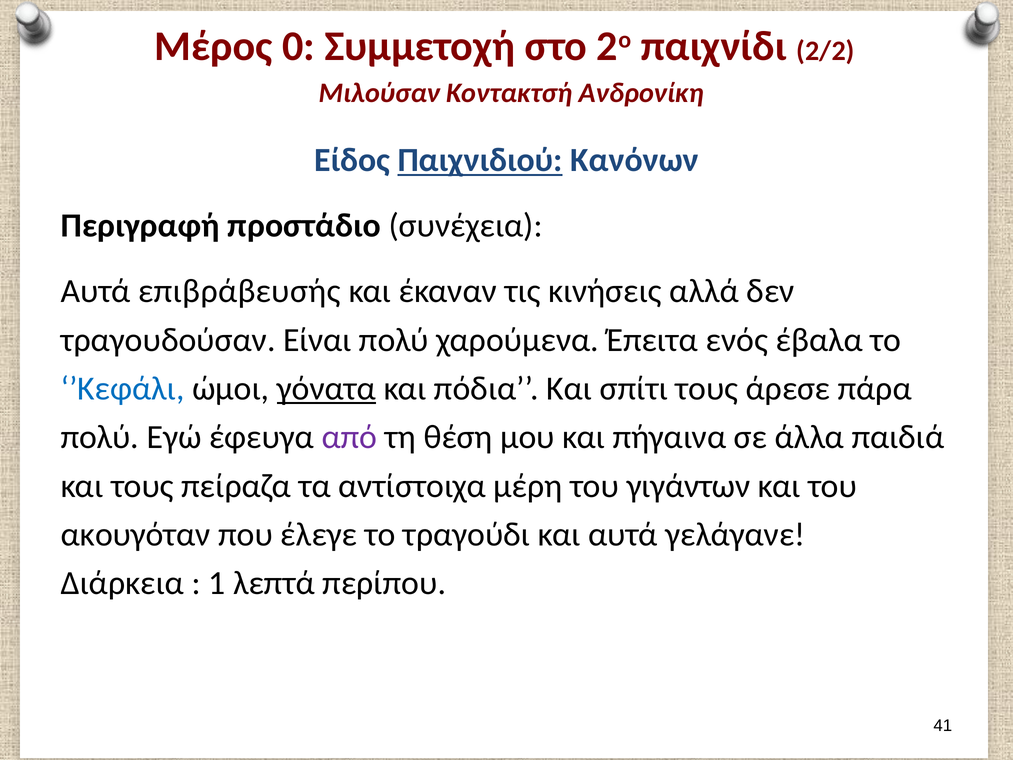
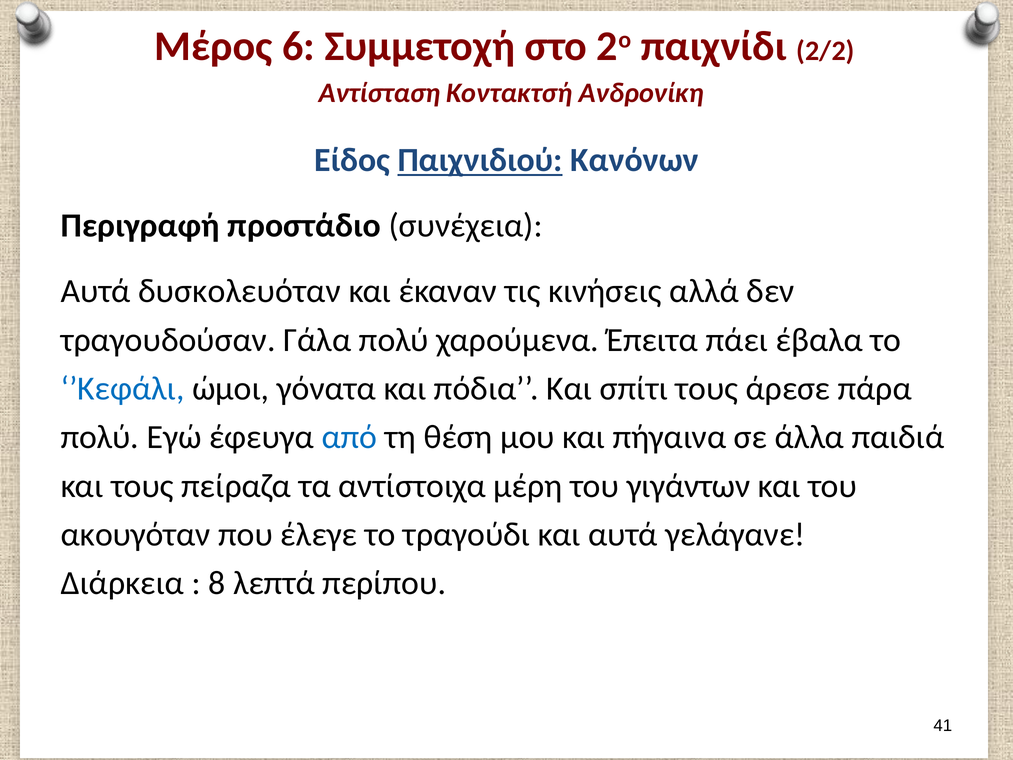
0: 0 -> 6 (299, 46)
Μιλούσαν: Μιλούσαν -> Αντίσταση (380, 93)
επιβράβευσής: επιβράβευσής -> δυσκολευόταν (239, 291)
Είναι: Είναι -> Γάλα (317, 340)
ενός: ενός -> πάει (737, 340)
γόνατα underline: present -> none (326, 388)
από colour: purple -> blue (349, 437)
1: 1 -> 8 (217, 583)
